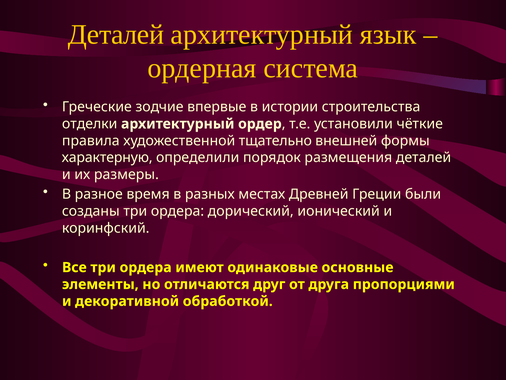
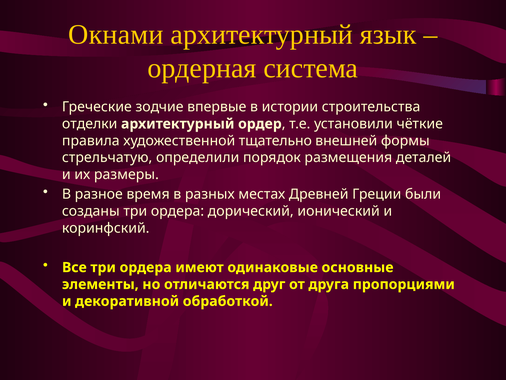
Деталей: Деталей -> Окнами (116, 35)
характерную: характерную -> стрельчатую (107, 157)
